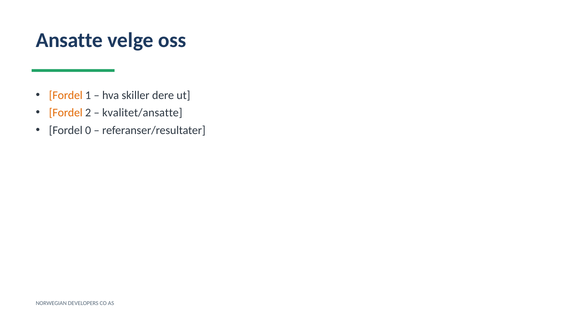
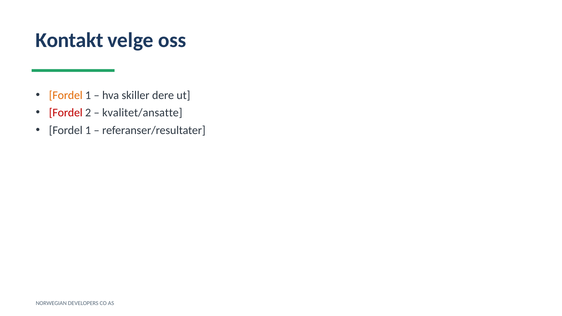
Ansatte: Ansatte -> Kontakt (69, 40)
Fordel colour: orange -> red (66, 113)
0: 0 -> 1 (88, 130)
